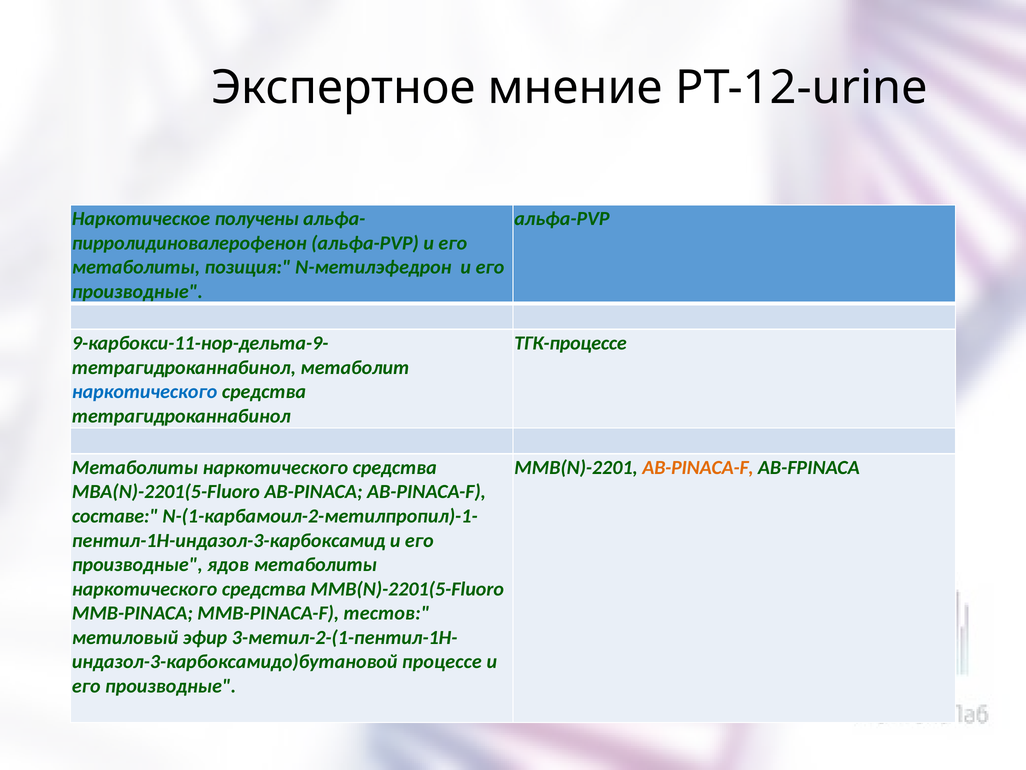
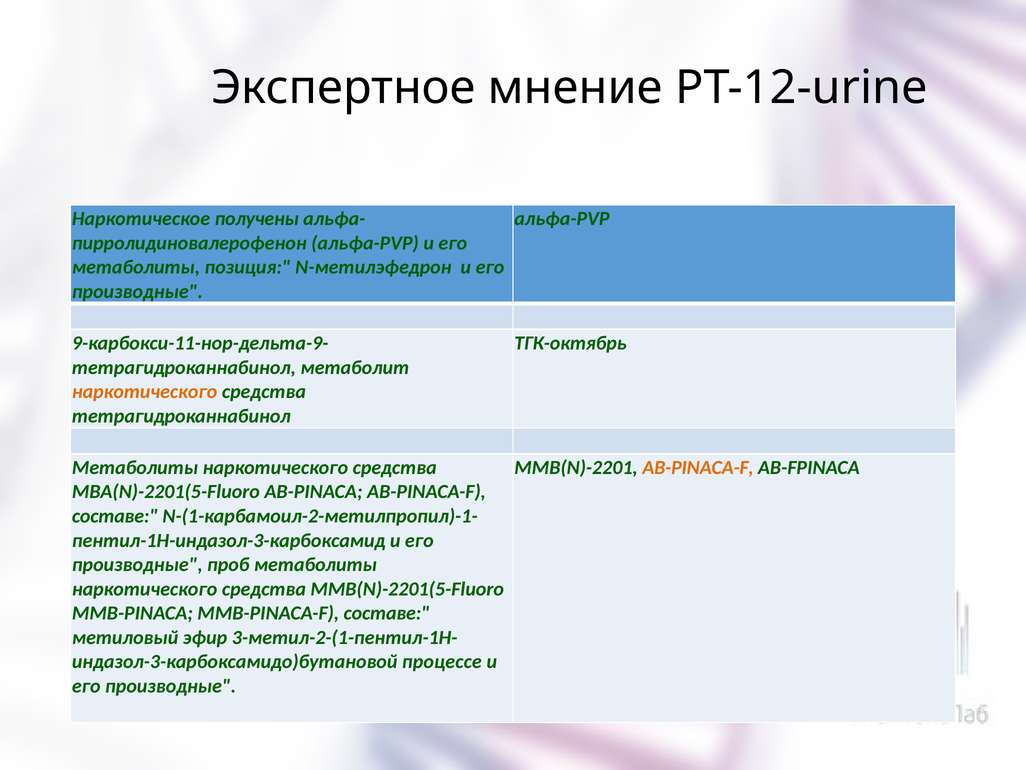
ТГК-процессе: ТГК-процессе -> ТГК-октябрь (570, 343)
наркотического colour: blue -> orange (145, 391)
ядов: ядов -> проб (228, 564)
MMB-PINACA-F тестов: тестов -> составе (387, 613)
